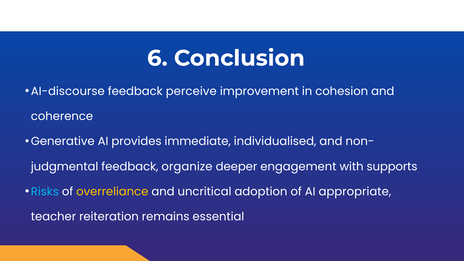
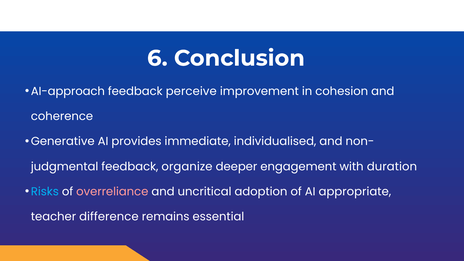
AI-discourse: AI-discourse -> AI-approach (68, 91)
supports: supports -> duration (392, 167)
overreliance colour: yellow -> pink (112, 192)
reiteration: reiteration -> difference (109, 217)
